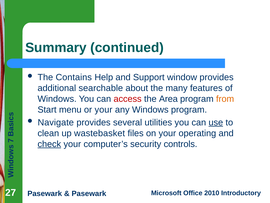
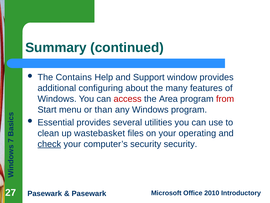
searchable: searchable -> configuring (101, 88)
from colour: orange -> red (225, 99)
or your: your -> than (104, 110)
Navigate: Navigate -> Essential (56, 122)
use underline: present -> none (216, 122)
security controls: controls -> security (180, 144)
